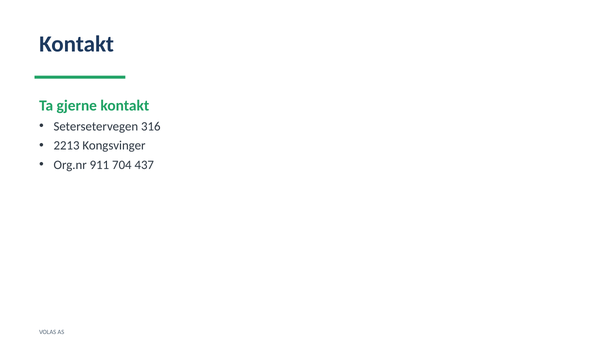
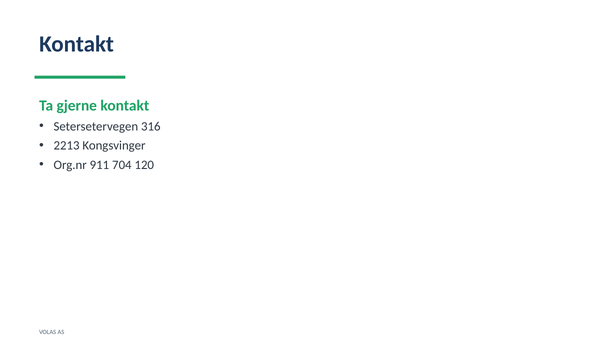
437: 437 -> 120 (144, 165)
